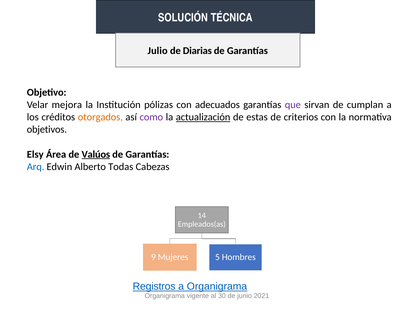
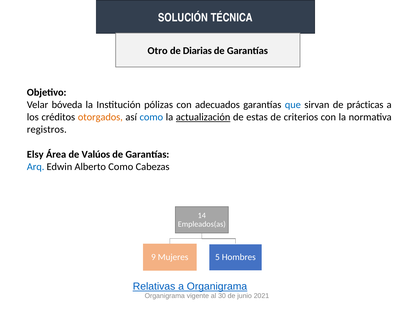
Julio: Julio -> Otro (158, 51)
mejora: mejora -> bóveda (67, 105)
que colour: purple -> blue (293, 105)
cumplan: cumplan -> prácticas (365, 105)
como colour: purple -> blue (151, 117)
objetivos: objetivos -> registros (47, 130)
Valúos underline: present -> none (96, 155)
Alberto Todas: Todas -> Como (121, 167)
Registros: Registros -> Relativas (154, 287)
